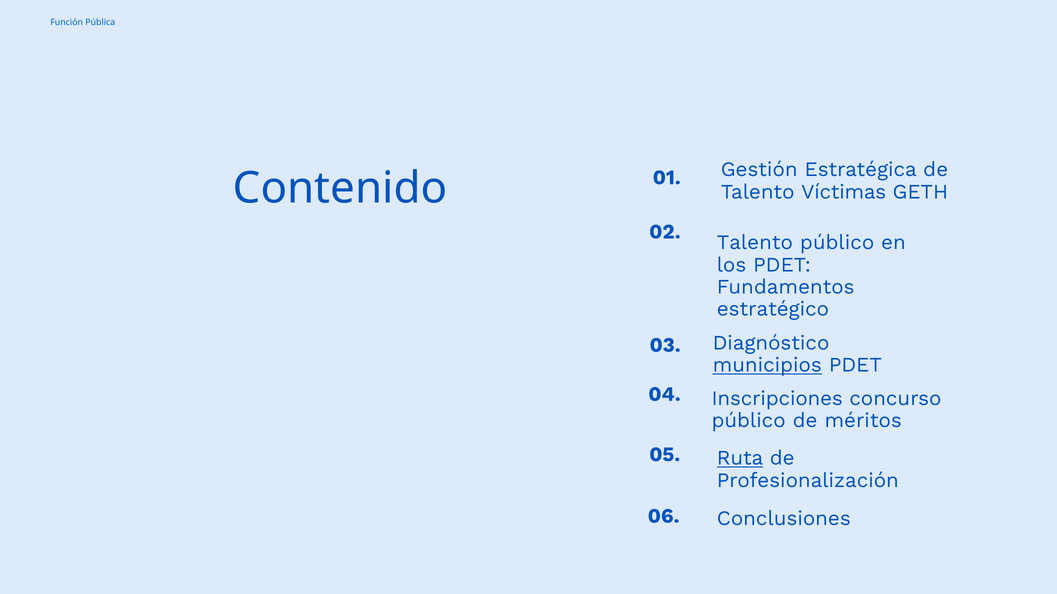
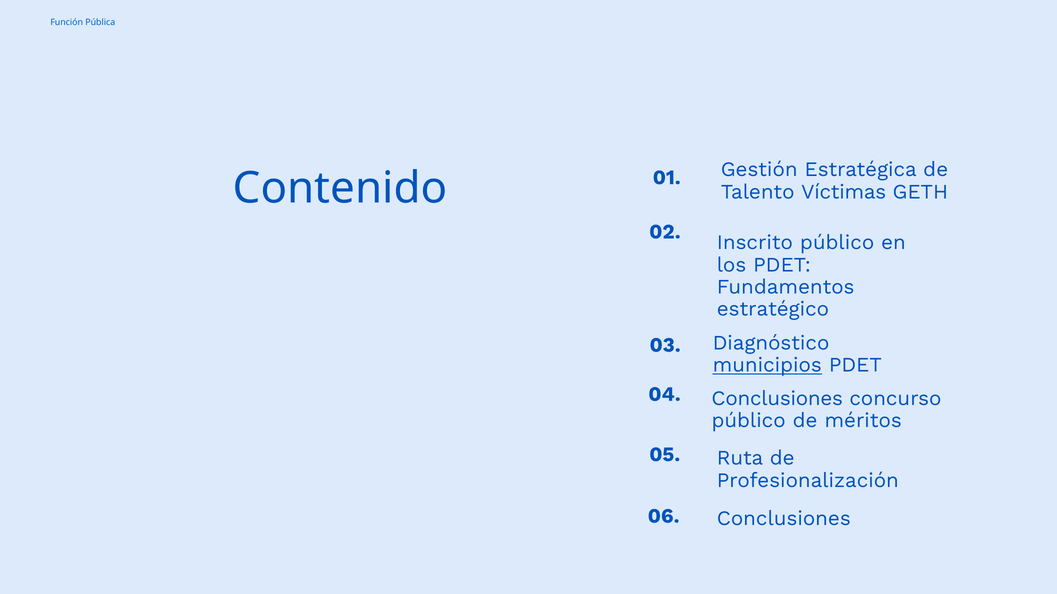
Talento: Talento -> Inscrito (755, 243)
Inscripciones: Inscripciones -> Conclusiones (777, 399)
Ruta underline: present -> none (740, 459)
